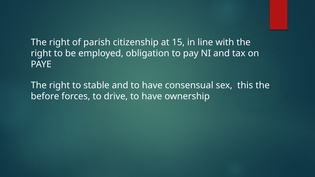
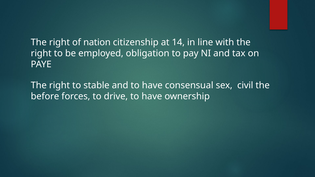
parish: parish -> nation (97, 42)
15: 15 -> 14 (178, 42)
this: this -> civil (245, 85)
